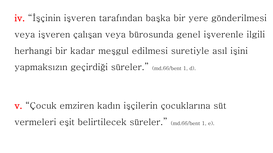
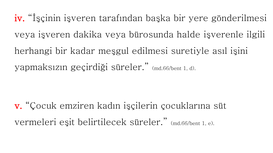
çalışan: çalışan -> dakika (88, 35)
genel: genel -> halde (189, 35)
